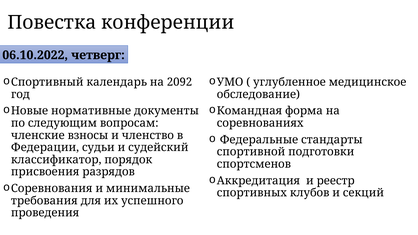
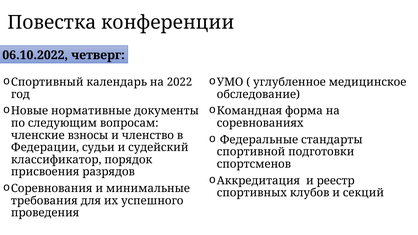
2092: 2092 -> 2022 (180, 82)
